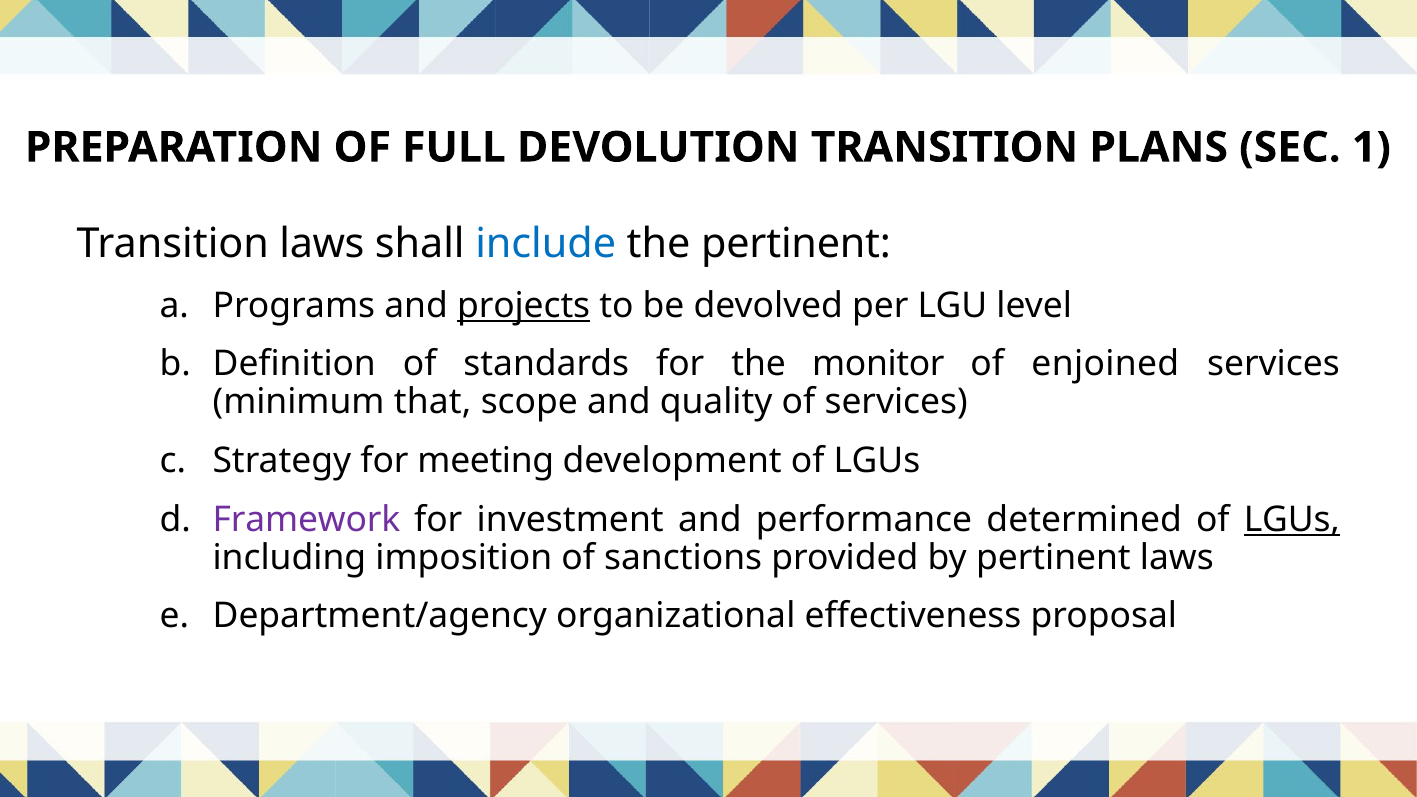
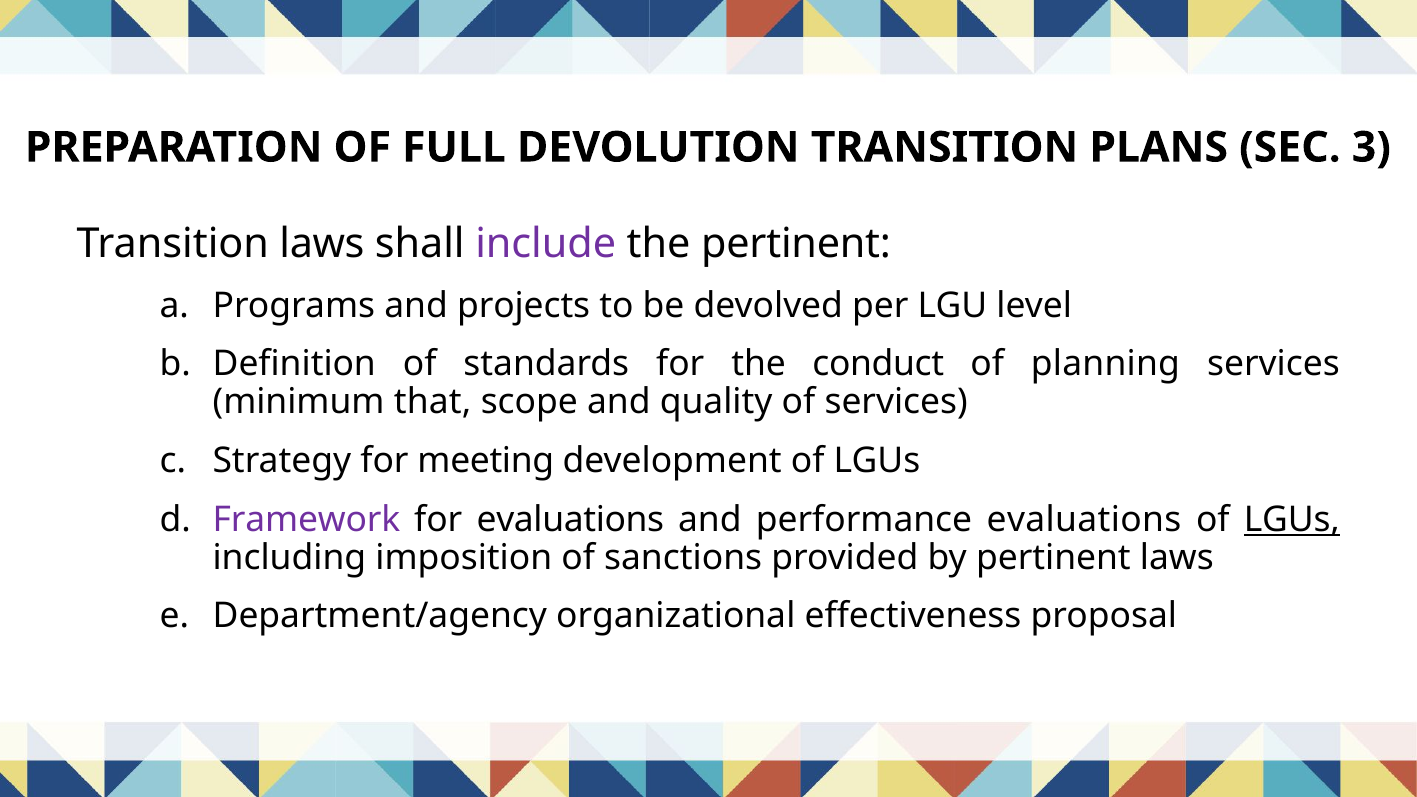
1: 1 -> 3 (1371, 147)
include colour: blue -> purple (546, 244)
projects underline: present -> none (524, 305)
monitor: monitor -> conduct (878, 364)
enjoined: enjoined -> planning (1105, 364)
for investment: investment -> evaluations (570, 519)
performance determined: determined -> evaluations (1084, 519)
